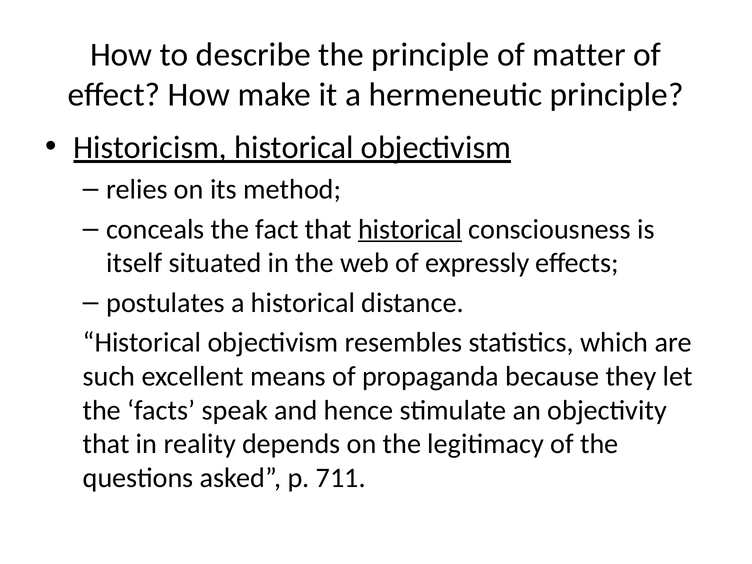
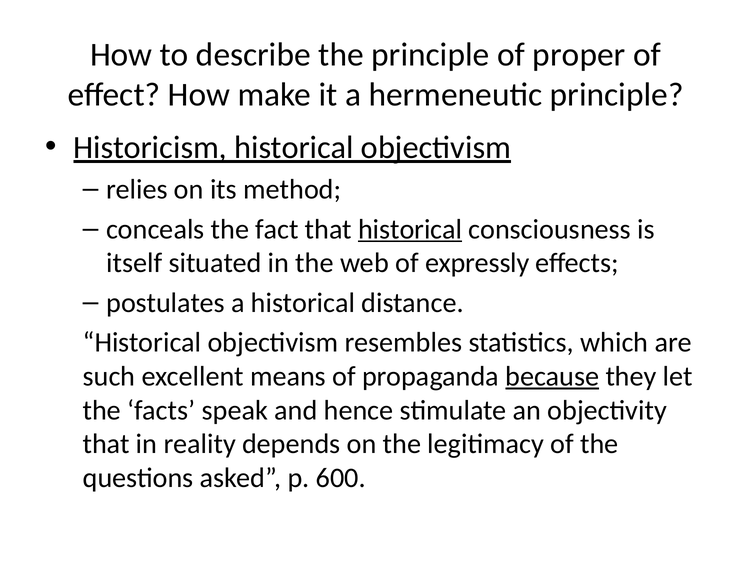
matter: matter -> proper (579, 55)
because underline: none -> present (552, 376)
711: 711 -> 600 (341, 478)
